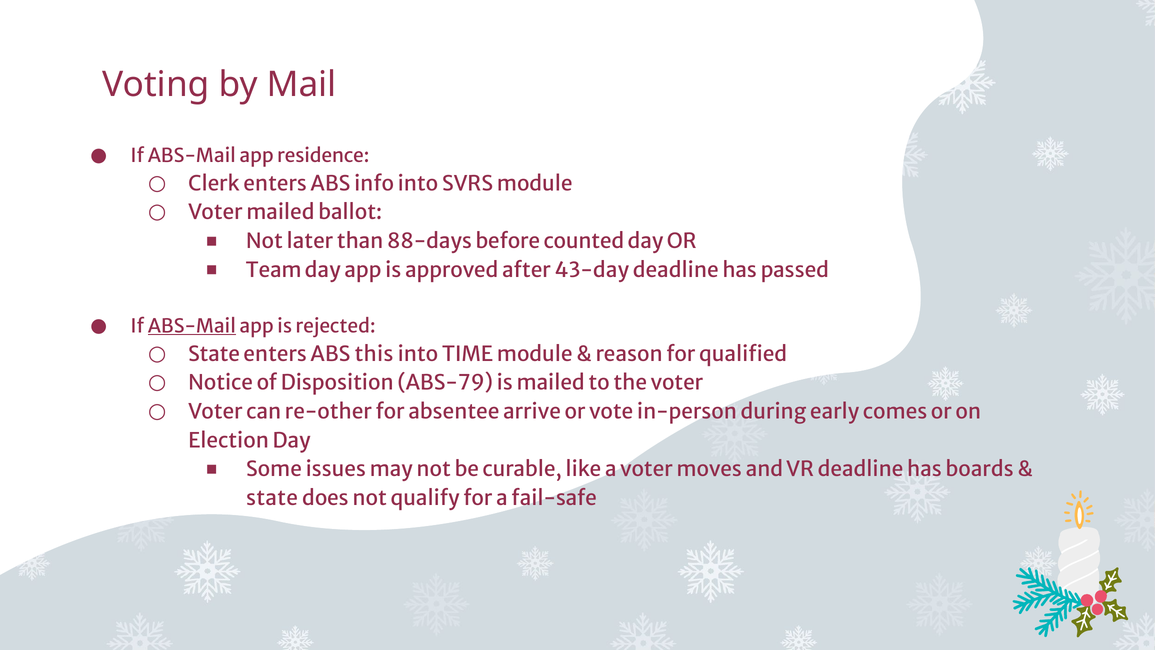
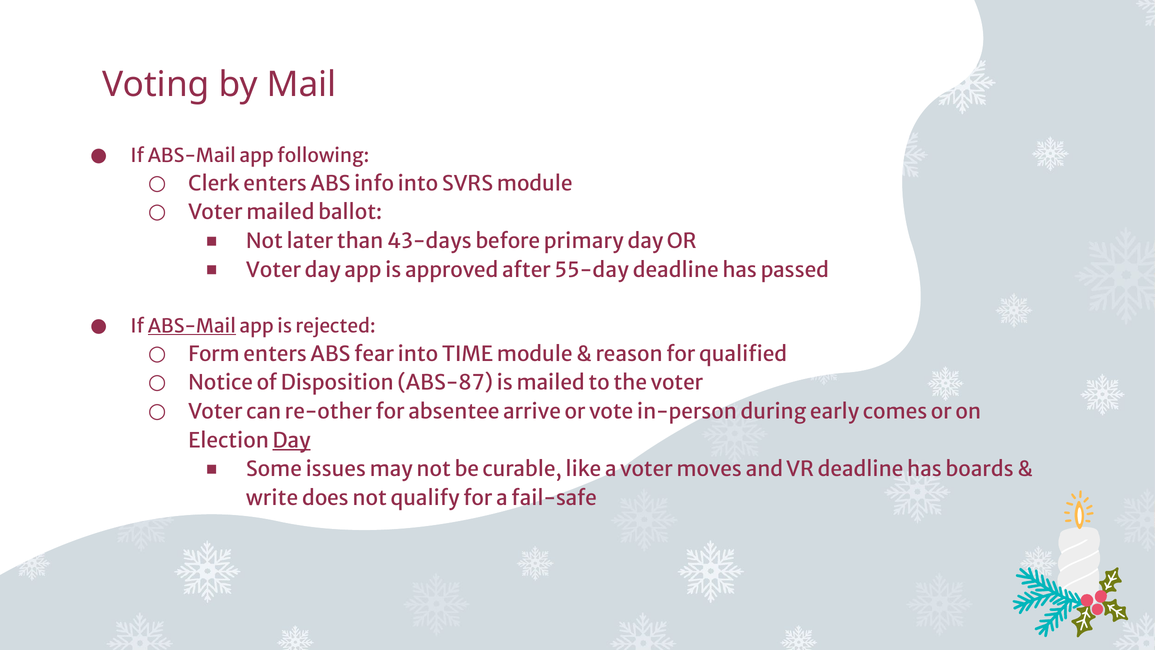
residence: residence -> following (323, 156)
88-days: 88-days -> 43-days (429, 241)
counted: counted -> primary (584, 241)
Team: Team -> Voter (274, 270)
43-day: 43-day -> 55-day (592, 270)
State: State -> Form (214, 354)
this: this -> fear (374, 354)
ABS-79: ABS-79 -> ABS-87 (445, 383)
Day underline: none -> present (292, 440)
state: state -> write (272, 498)
